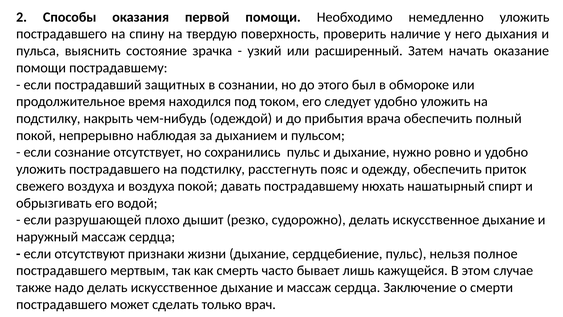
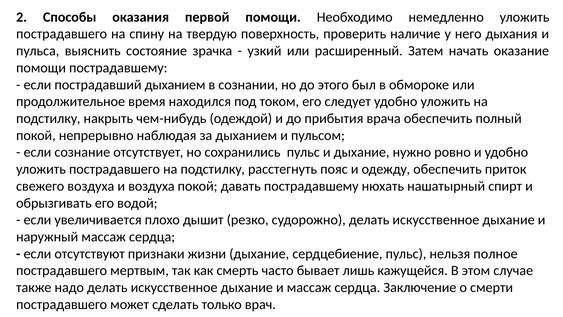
пострадавший защитных: защитных -> дыханием (175, 85)
разрушающей: разрушающей -> увеличивается (98, 220)
